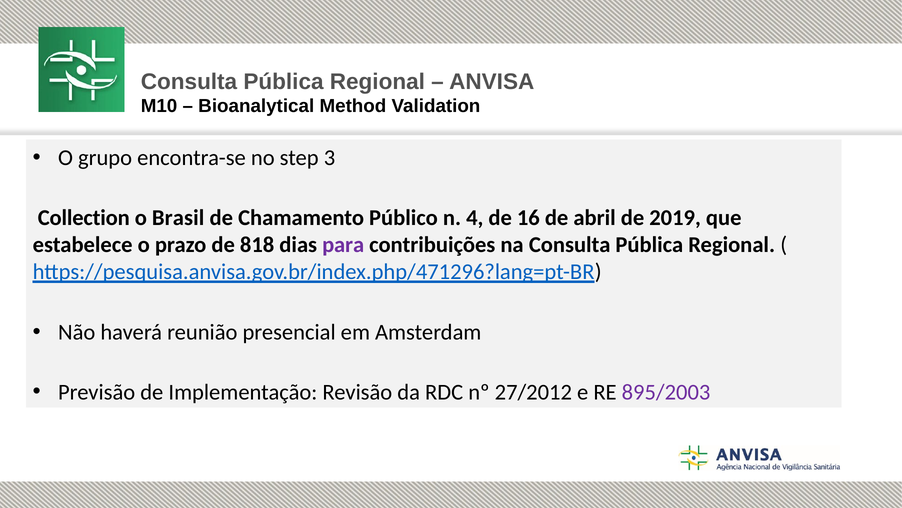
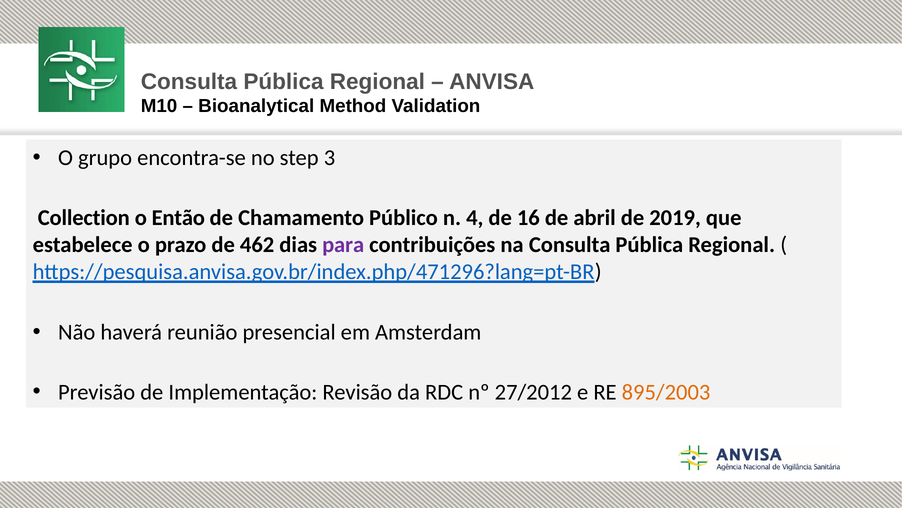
Brasil: Brasil -> Então (178, 218)
818: 818 -> 462 (257, 245)
895/2003 colour: purple -> orange (666, 392)
